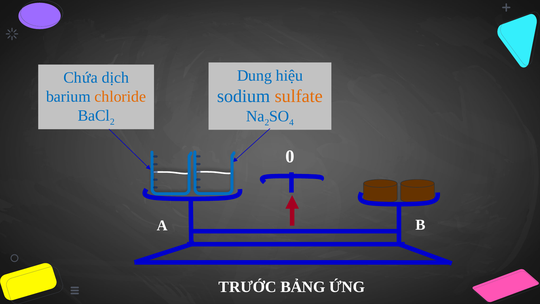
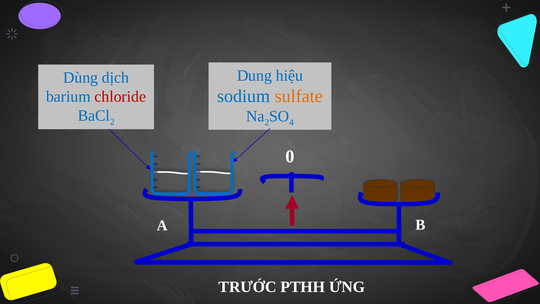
Chứa: Chứa -> Dùng (81, 78)
chloride colour: orange -> red (120, 97)
BẢNG: BẢNG -> PTHH (303, 287)
